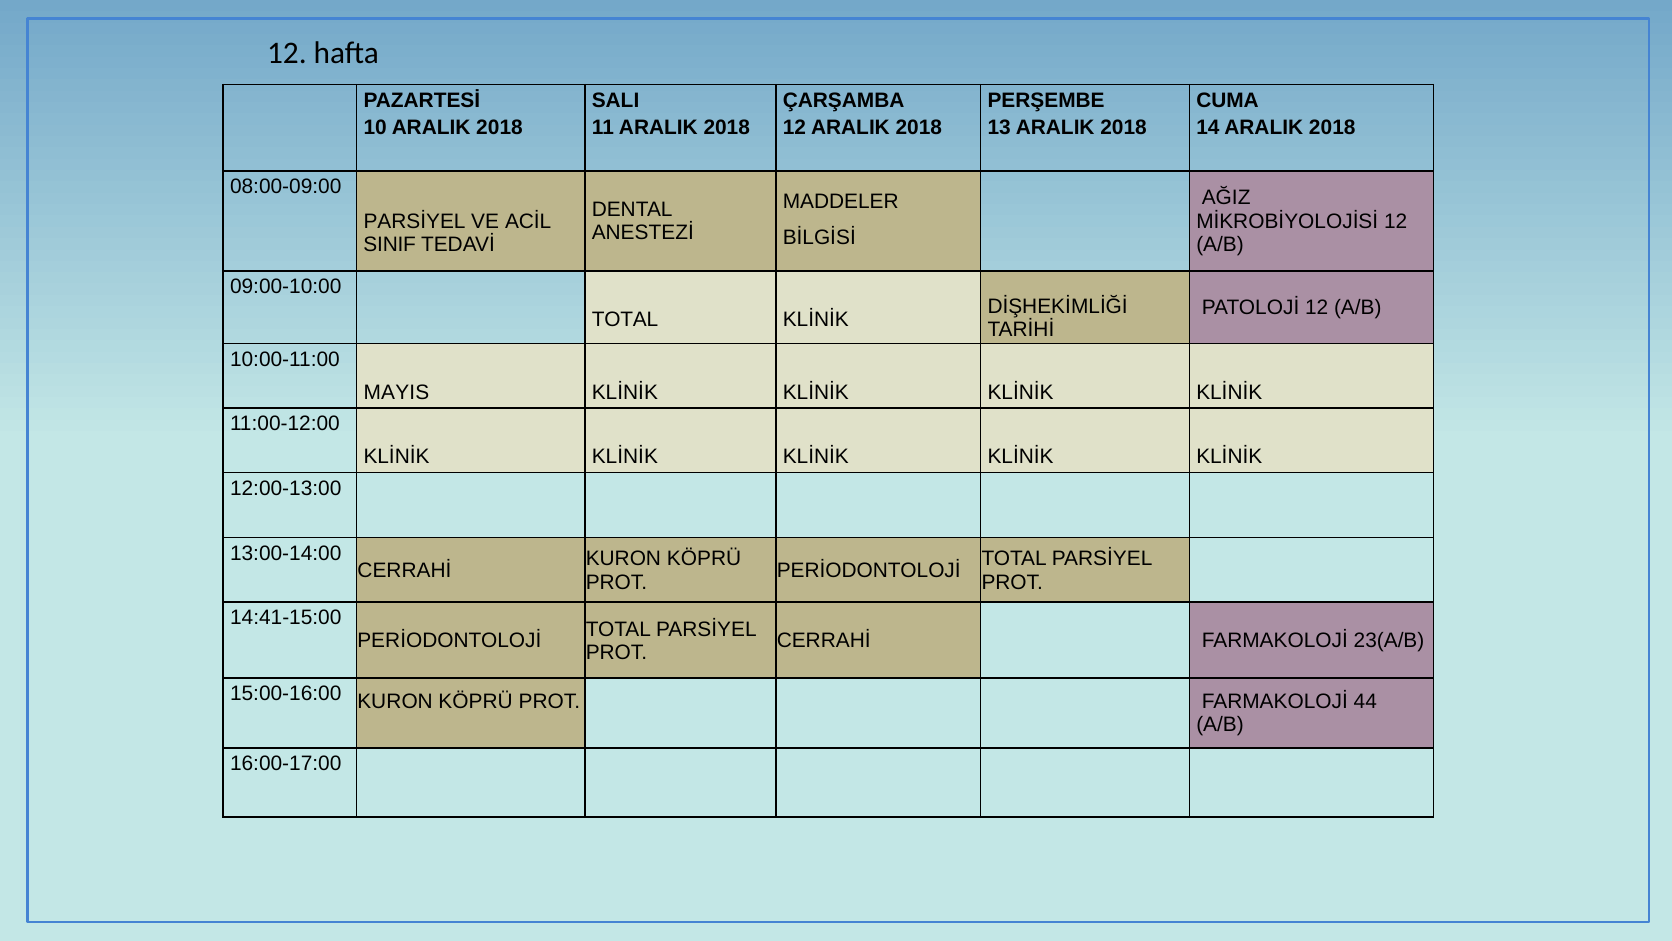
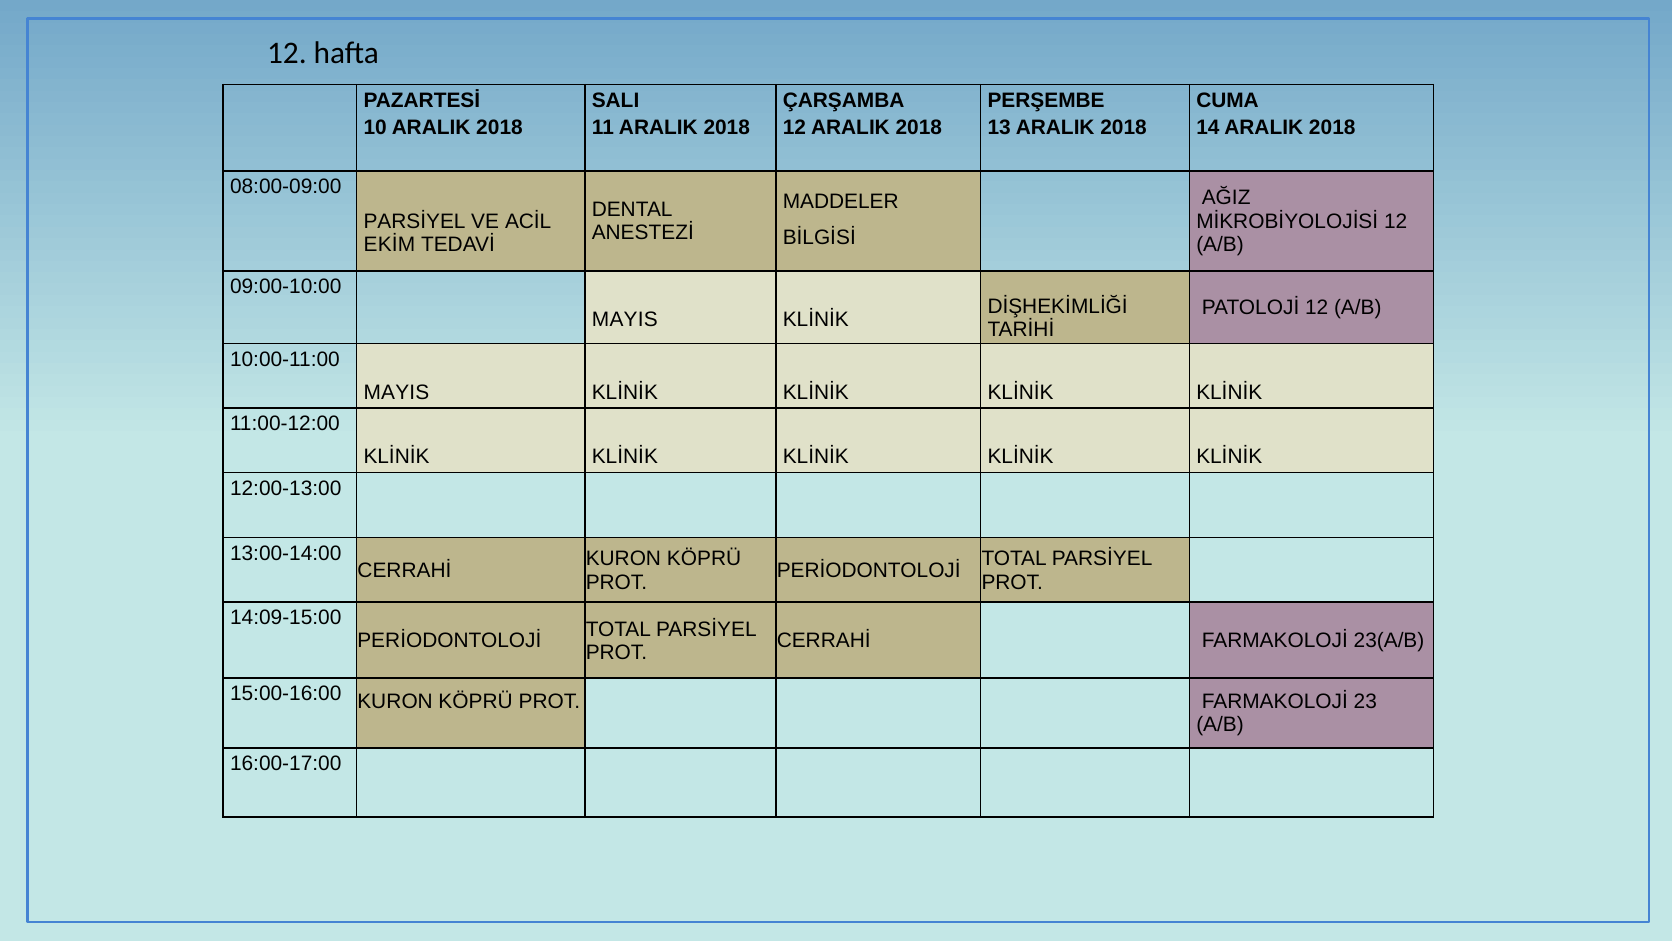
SINIF: SINIF -> EKİM (390, 245)
TOTAL: TOTAL -> MAYIS (625, 319)
14:41-15:00: 14:41-15:00 -> 14:09-15:00 (286, 617)
44: 44 -> 23 (1365, 701)
